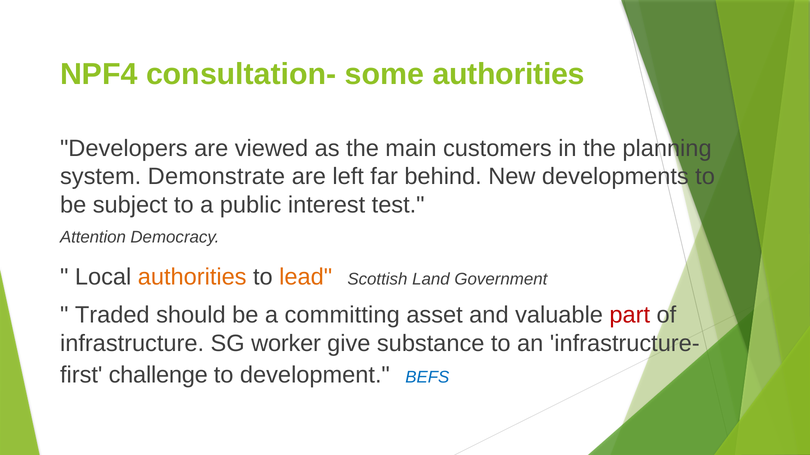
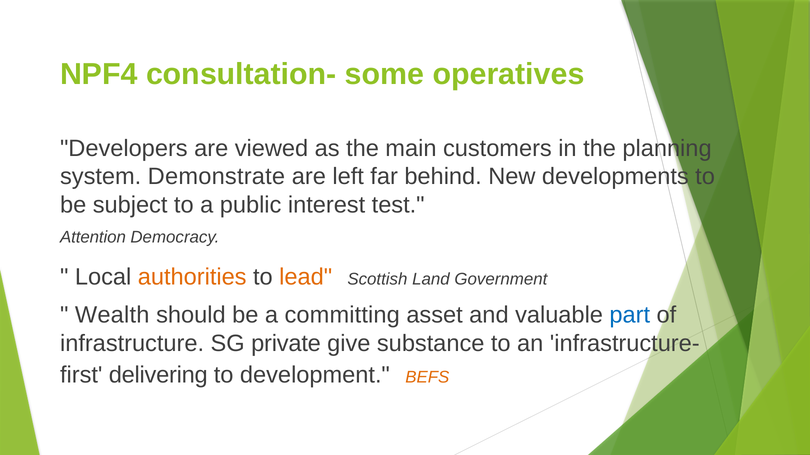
some authorities: authorities -> operatives (509, 74)
Traded: Traded -> Wealth (112, 315)
part colour: red -> blue (630, 315)
worker: worker -> private (286, 344)
challenge: challenge -> delivering (158, 375)
BEFS colour: blue -> orange (427, 378)
